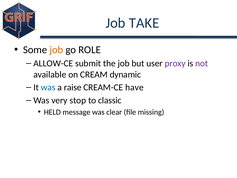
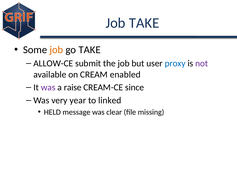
go ROLE: ROLE -> TAKE (90, 50)
proxy colour: purple -> blue (175, 63)
dynamic: dynamic -> enabled (125, 74)
was colour: blue -> purple (48, 87)
have: have -> since (135, 87)
stop: stop -> year (78, 100)
classic: classic -> linked (110, 100)
